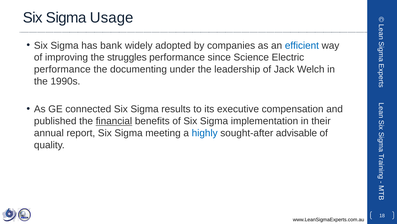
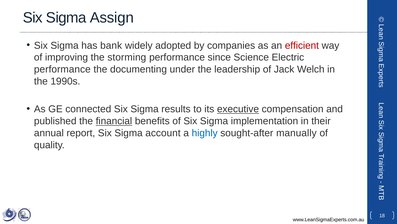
Usage: Usage -> Assign (112, 18)
efficient colour: blue -> red (302, 45)
struggles: struggles -> storming (127, 57)
executive underline: none -> present (238, 109)
meeting: meeting -> account (163, 133)
advisable: advisable -> manually (296, 133)
